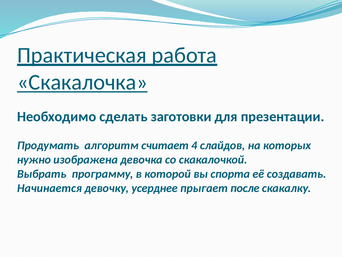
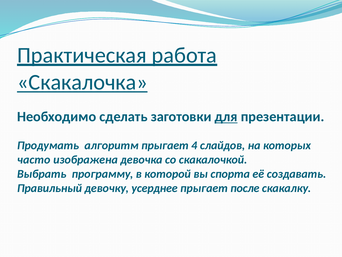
для underline: none -> present (226, 117)
алгоритм считает: считает -> прыгает (165, 145)
нужно: нужно -> часто (34, 159)
Начинается: Начинается -> Правильный (50, 188)
